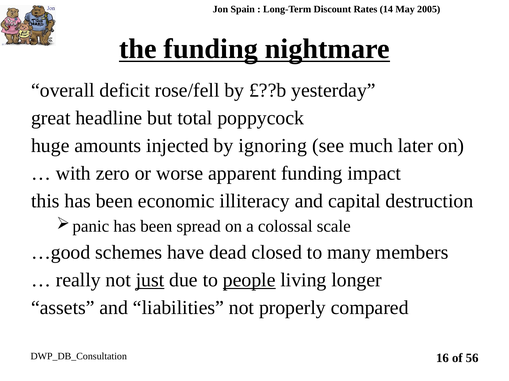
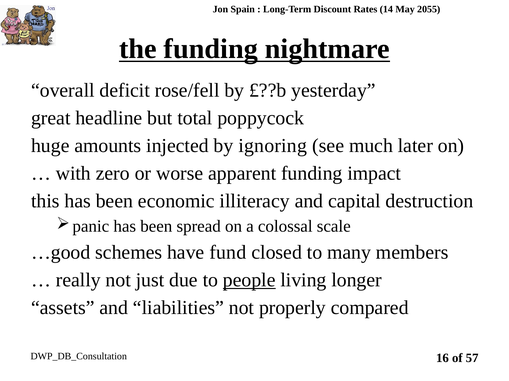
2005: 2005 -> 2055 (429, 9)
dead: dead -> fund (228, 253)
just underline: present -> none (150, 281)
56: 56 -> 57 (472, 359)
